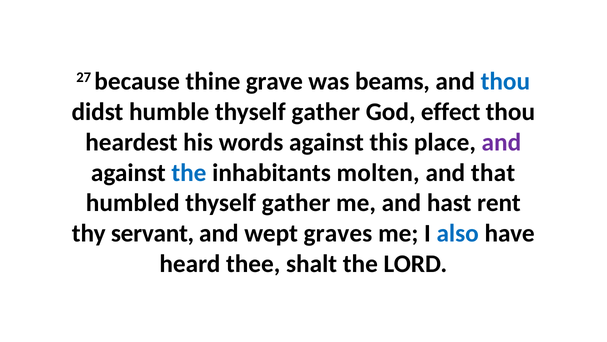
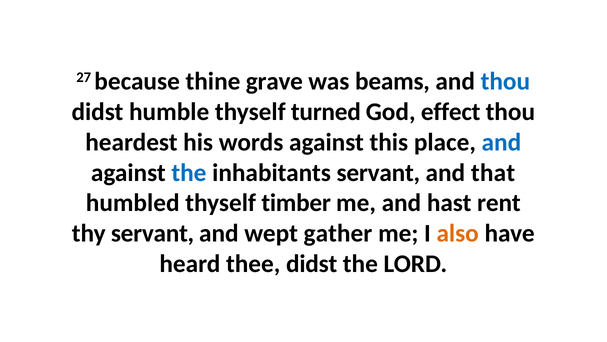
humble thyself gather: gather -> turned (326, 112)
and colour: purple -> blue (501, 142)
inhabitants molten: molten -> servant (378, 172)
humbled thyself gather: gather -> timber (296, 203)
graves: graves -> gather (338, 233)
also colour: blue -> orange (458, 233)
thee shalt: shalt -> didst (312, 264)
